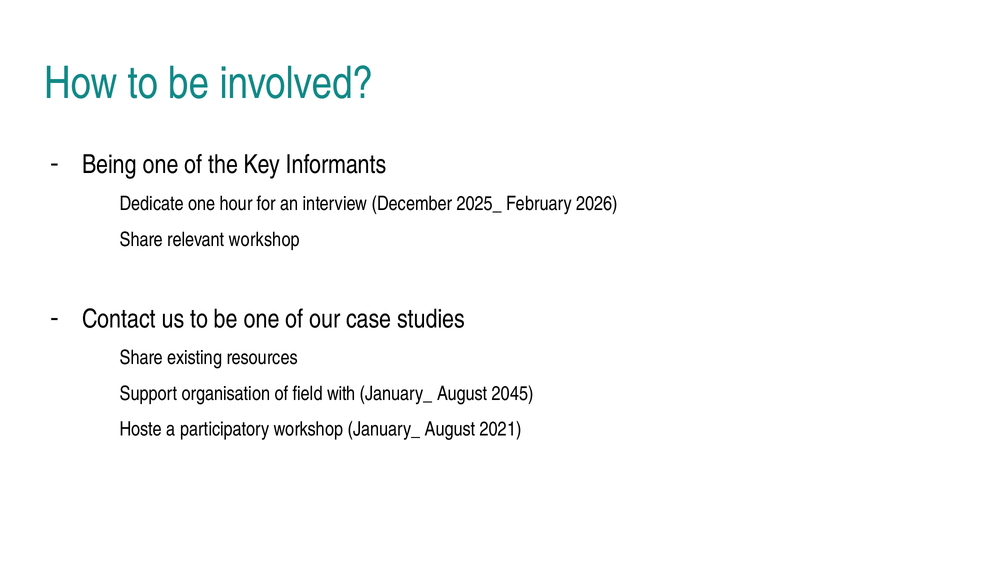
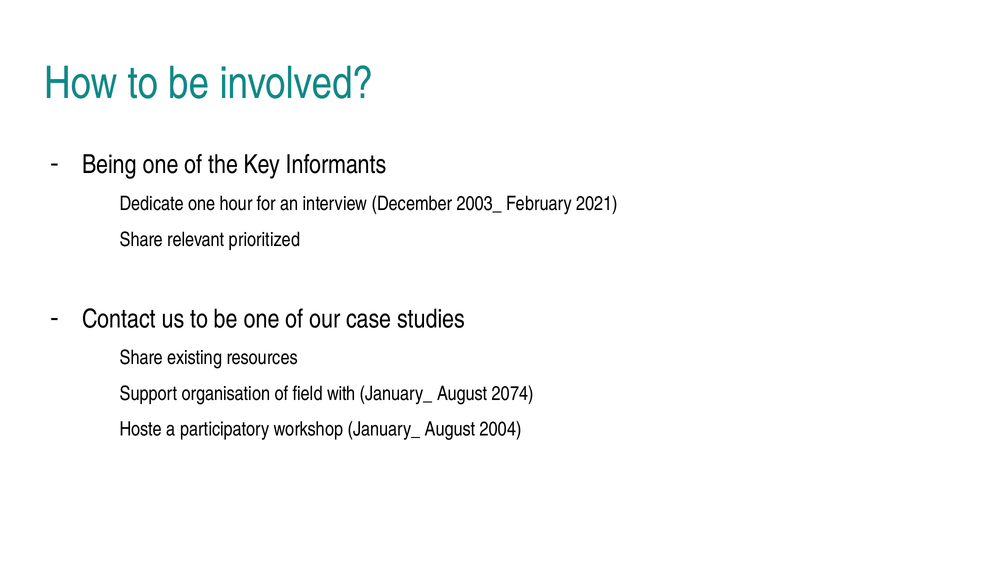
2025_: 2025_ -> 2003_ (479, 204)
2026: 2026 -> 2021 (597, 204)
relevant workshop: workshop -> prioritized (265, 240)
2045: 2045 -> 2074 (513, 394)
2021: 2021 -> 2004 (501, 430)
